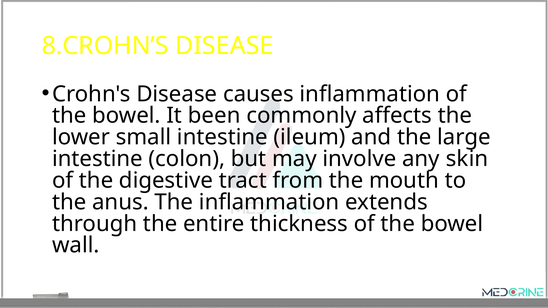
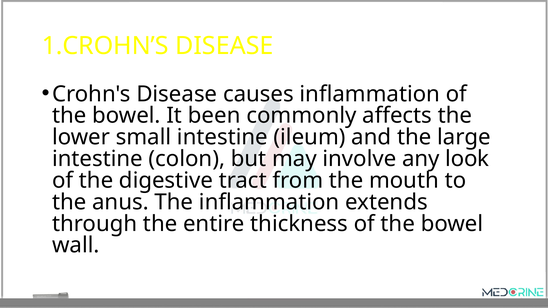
8.CROHN’S: 8.CROHN’S -> 1.CROHN’S (105, 46)
skin: skin -> look (467, 159)
